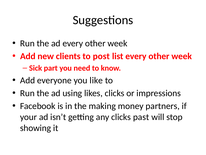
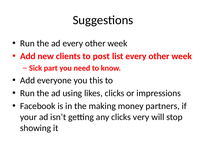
like: like -> this (96, 80)
past: past -> very (141, 117)
